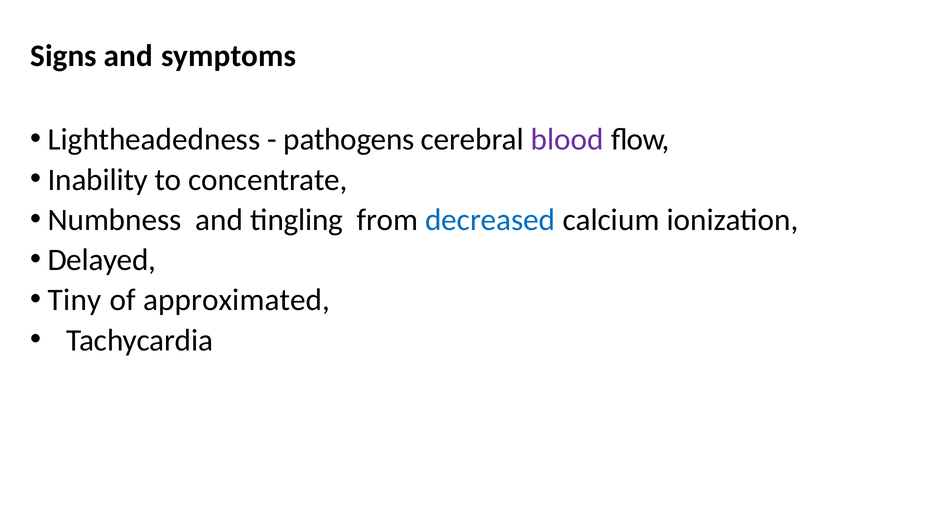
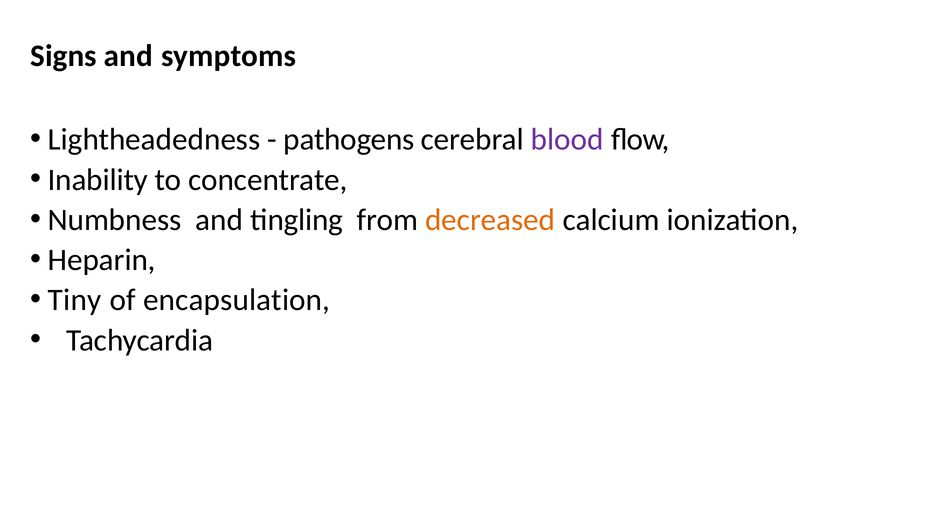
decreased colour: blue -> orange (490, 220)
Delayed: Delayed -> Heparin (102, 260)
approximated: approximated -> encapsulation (237, 300)
